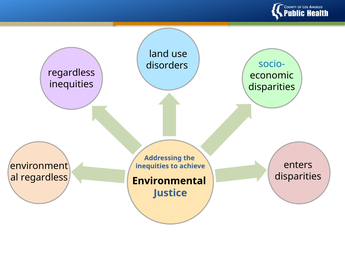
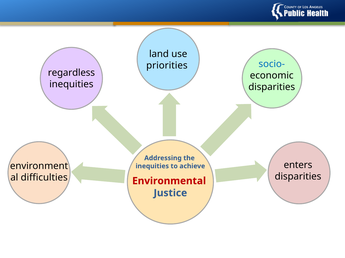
disorders: disorders -> priorities (167, 66)
regardless: regardless -> difficulties (44, 178)
Environmental colour: black -> red (169, 181)
